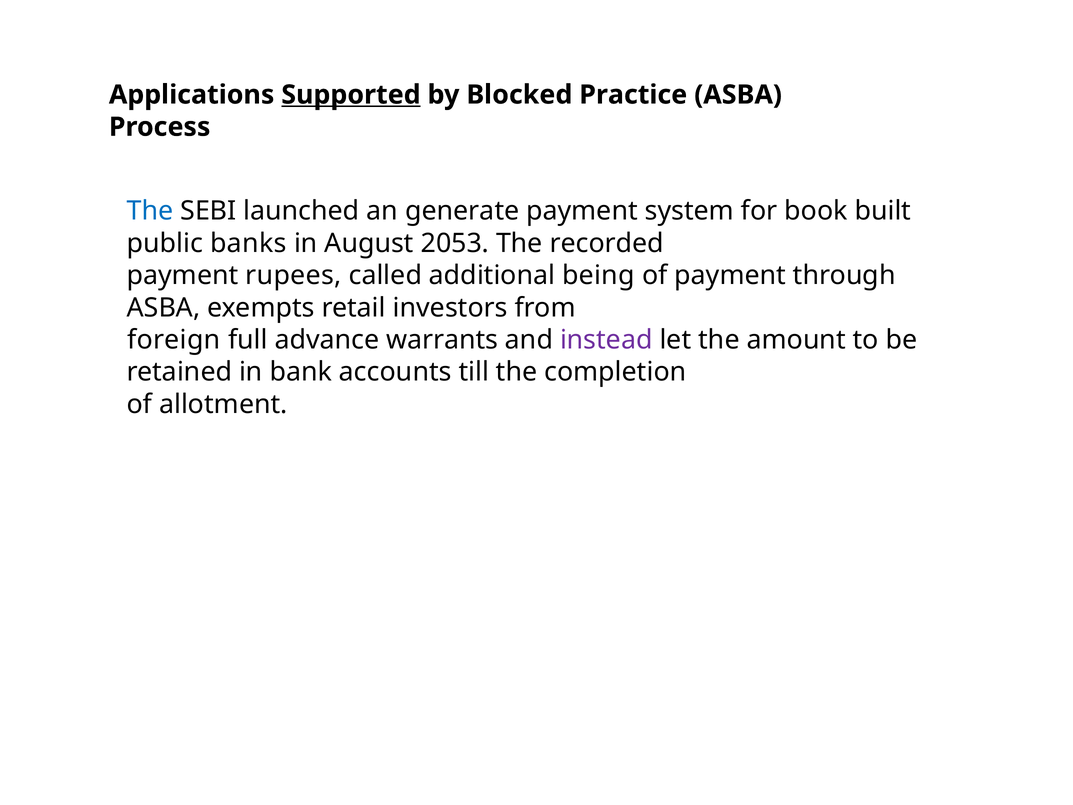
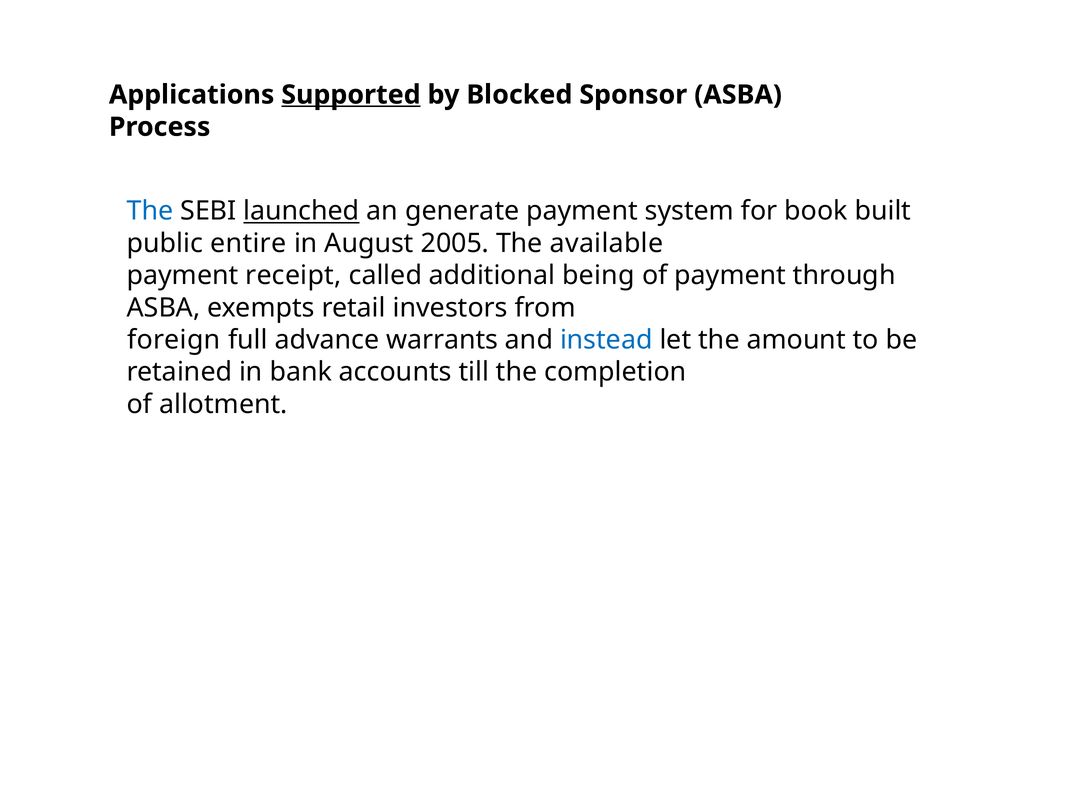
Practice: Practice -> Sponsor (633, 95)
launched underline: none -> present (301, 211)
banks: banks -> entire (248, 243)
2053: 2053 -> 2005 (455, 243)
recorded: recorded -> available (607, 243)
rupees: rupees -> receipt (293, 275)
instead colour: purple -> blue (606, 340)
